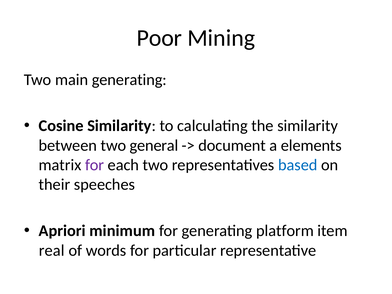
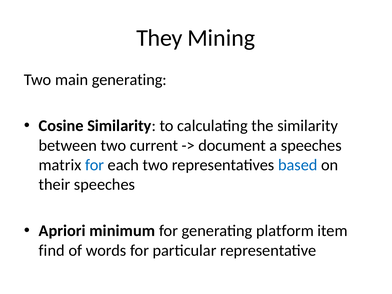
Poor: Poor -> They (159, 38)
general: general -> current (154, 145)
a elements: elements -> speeches (311, 145)
for colour: purple -> blue (95, 165)
real: real -> find (52, 250)
